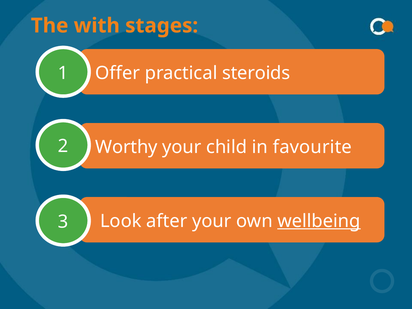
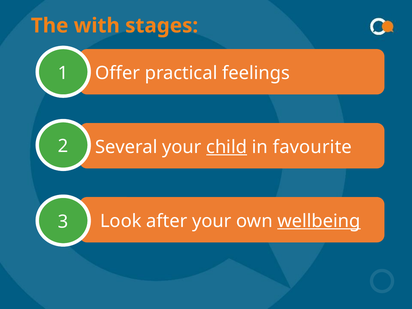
steroids: steroids -> feelings (256, 73)
Worthy: Worthy -> Several (126, 147)
child underline: none -> present (227, 147)
